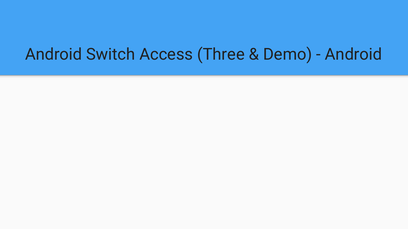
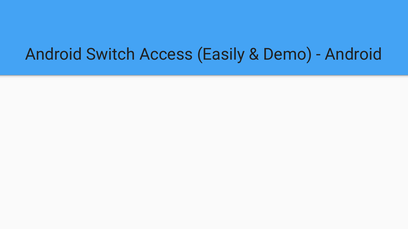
Three: Three -> Easily (221, 54)
